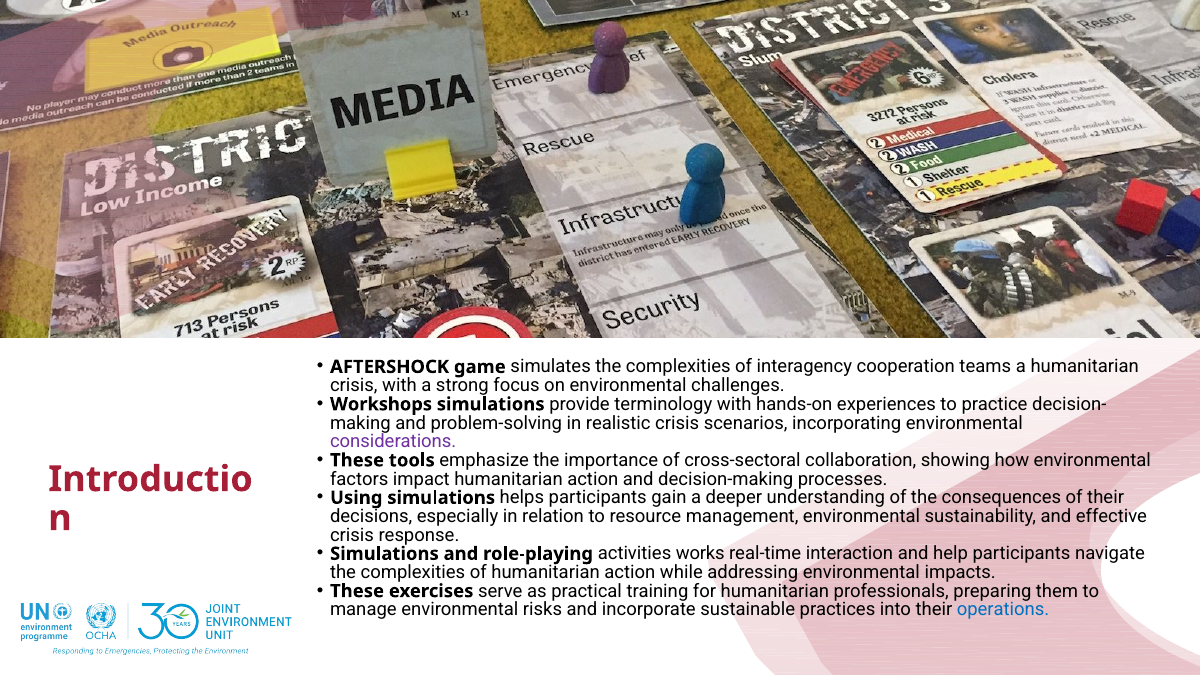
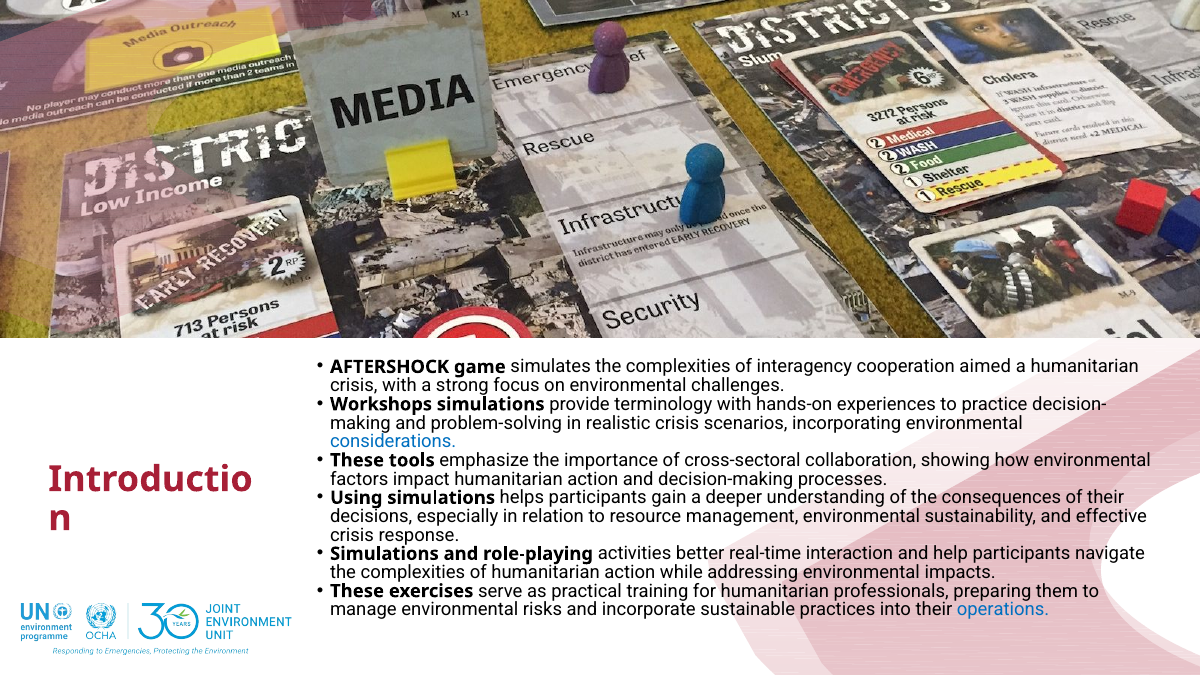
teams: teams -> aimed (985, 367)
considerations colour: purple -> blue (393, 442)
works: works -> better (700, 554)
